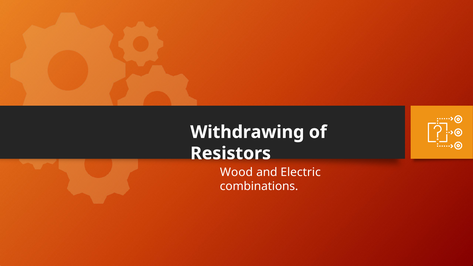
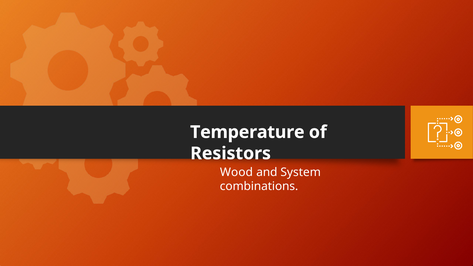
Withdrawing: Withdrawing -> Temperature (247, 132)
Electric: Electric -> System (301, 172)
